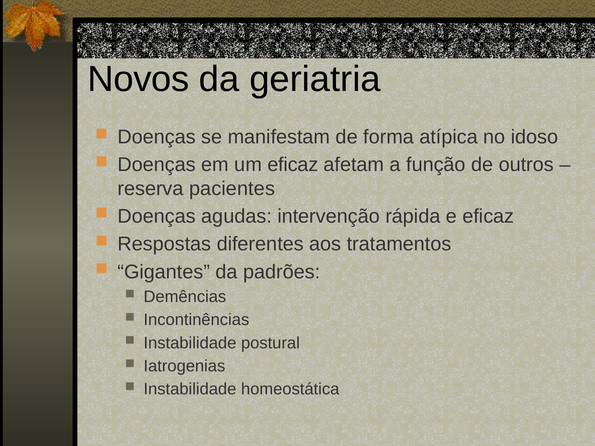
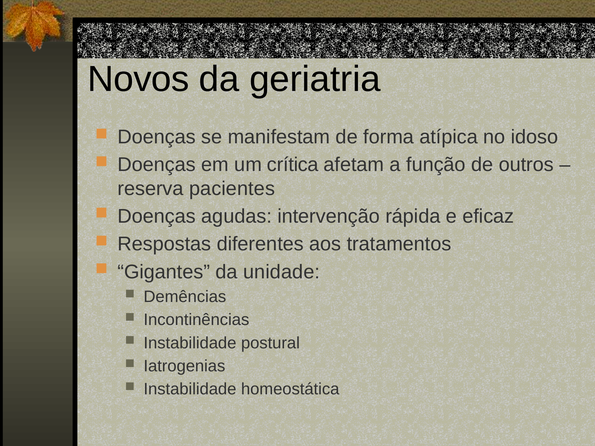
um eficaz: eficaz -> crítica (293, 165)
padrões: padrões -> unidade (282, 272)
